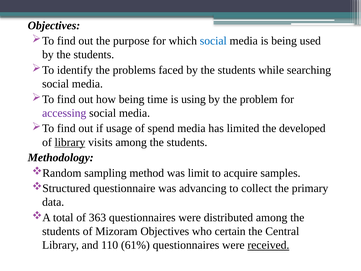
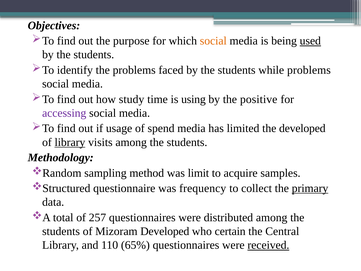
social colour: blue -> orange (213, 41)
used underline: none -> present (310, 41)
while searching: searching -> problems (309, 70)
how being: being -> study (132, 99)
problem: problem -> positive (259, 99)
advancing: advancing -> frequency (203, 188)
primary underline: none -> present (310, 188)
363: 363 -> 257 (97, 217)
Mizoram Objectives: Objectives -> Developed (165, 231)
61%: 61% -> 65% (135, 245)
